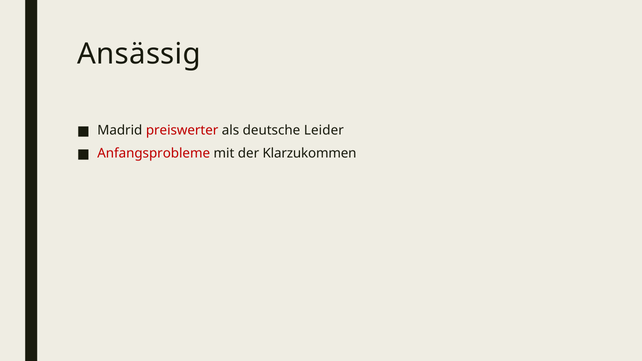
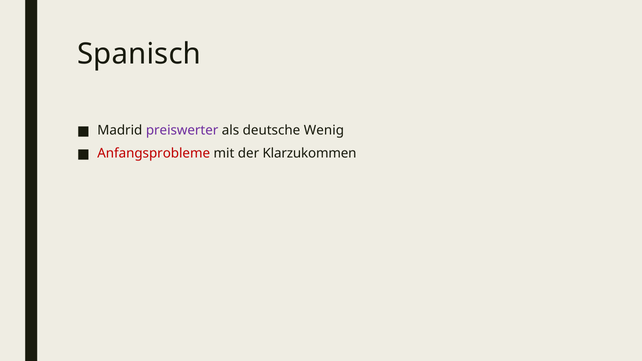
Ansässig: Ansässig -> Spanisch (139, 54)
preiswerter colour: red -> purple (182, 130)
Leider: Leider -> Wenig (324, 130)
